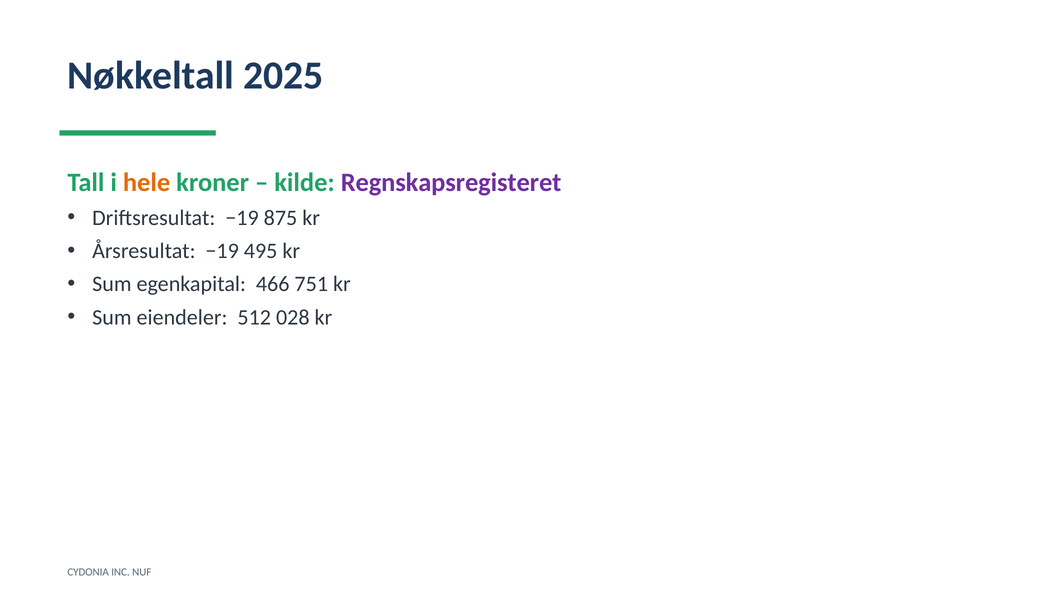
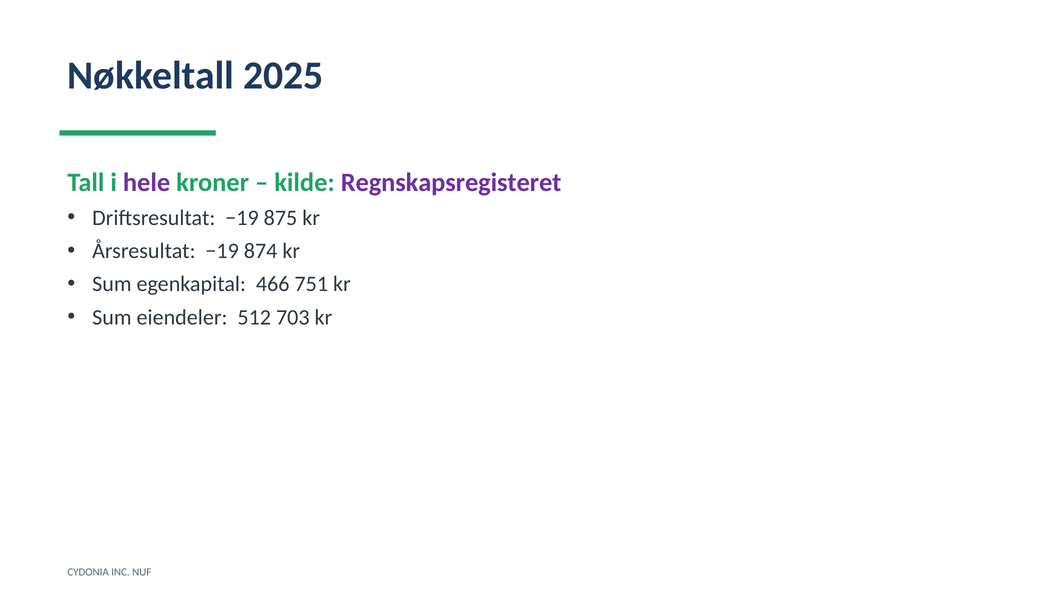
hele colour: orange -> purple (147, 182)
495: 495 -> 874 (261, 251)
028: 028 -> 703 (293, 317)
